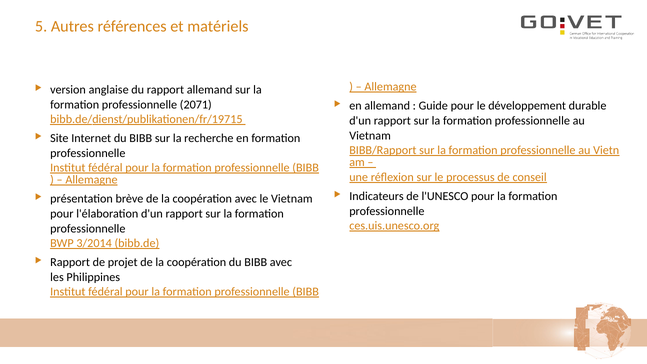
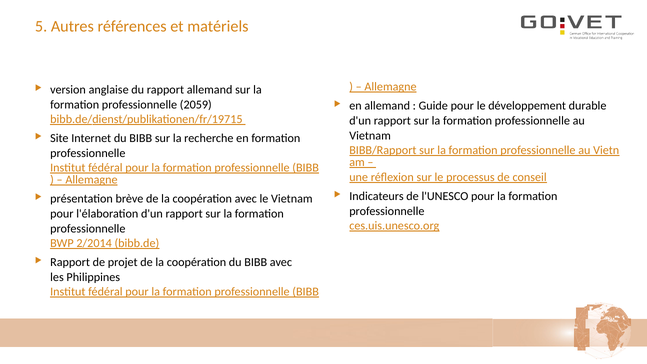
2071: 2071 -> 2059 (196, 105)
3/2014: 3/2014 -> 2/2014 (94, 243)
